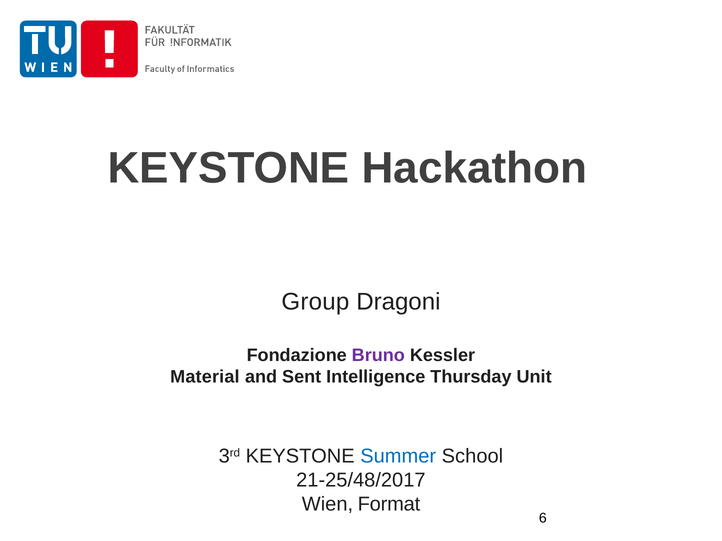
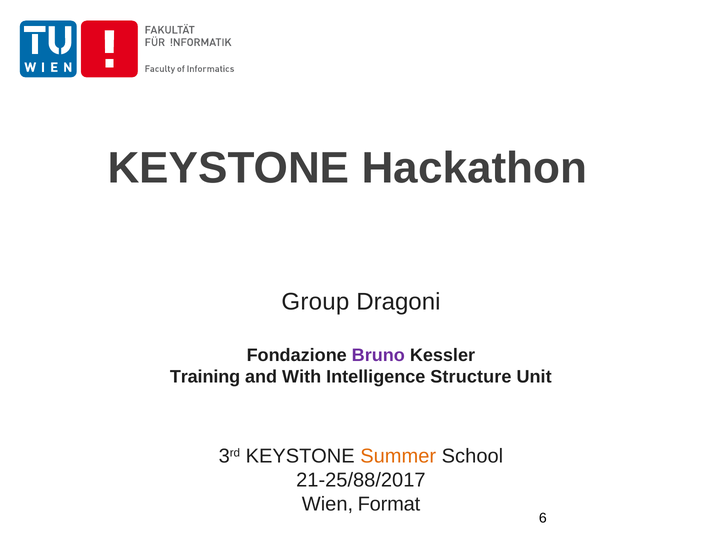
Material: Material -> Training (205, 377)
Sent: Sent -> With (302, 377)
Thursday: Thursday -> Structure (471, 377)
Summer colour: blue -> orange (398, 456)
21-25/48/2017: 21-25/48/2017 -> 21-25/88/2017 (361, 480)
